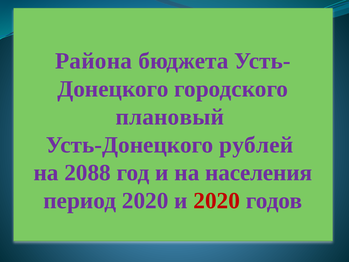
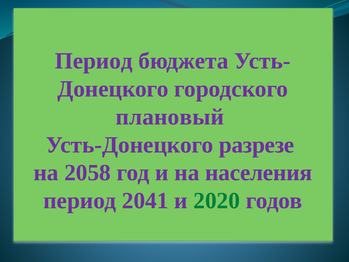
Района: Района -> Период (94, 61)
рублей: рублей -> разрезе (257, 145)
2088: 2088 -> 2058 (88, 173)
период 2020: 2020 -> 2041 (145, 201)
2020 colour: red -> green (217, 201)
